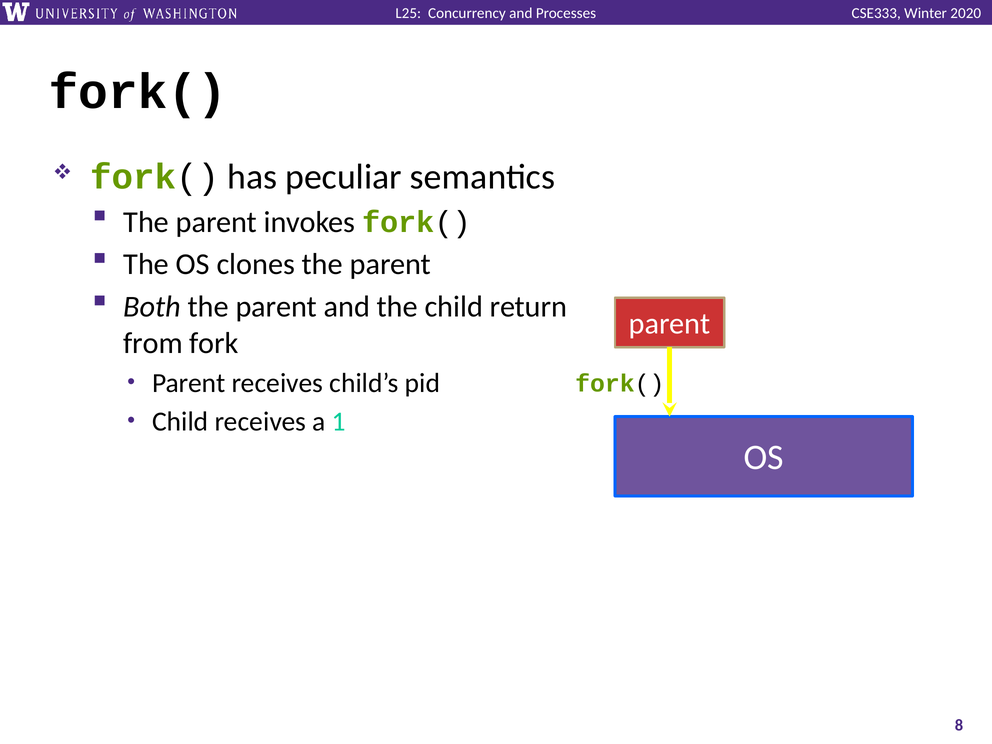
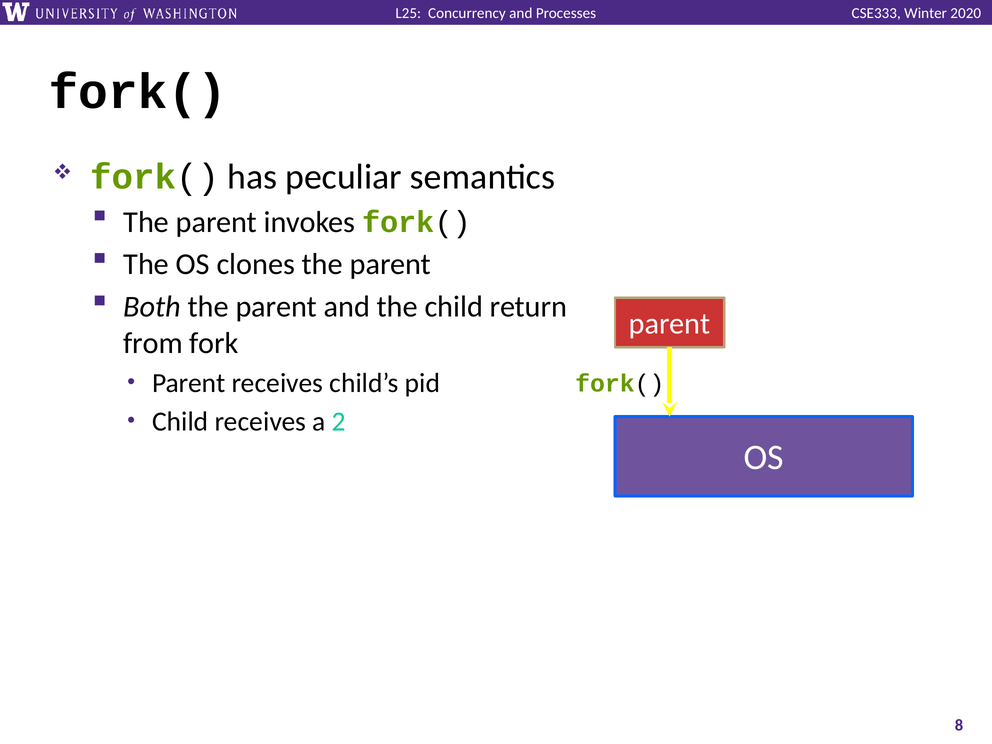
1: 1 -> 2 (339, 422)
